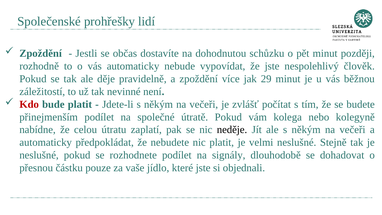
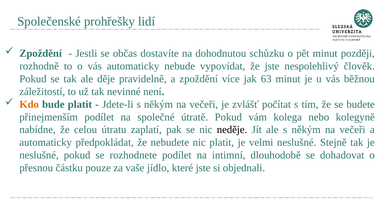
29: 29 -> 63 (266, 79)
Kdo colour: red -> orange (29, 104)
signály: signály -> intimní (229, 155)
